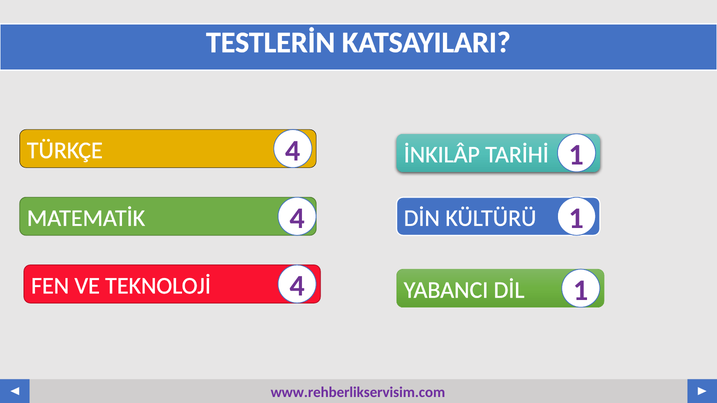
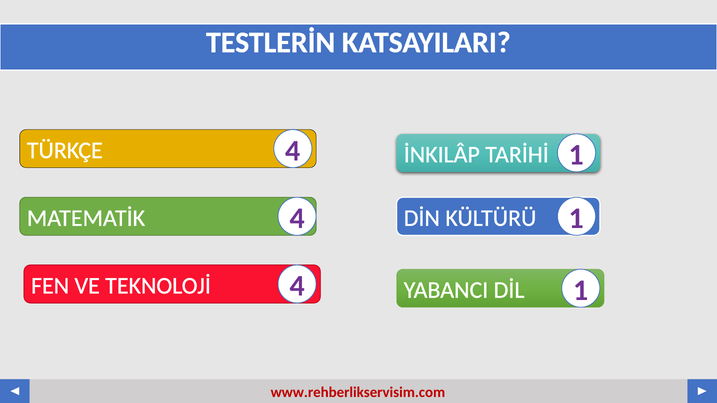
www.rehberlikservisim.com colour: purple -> red (358, 392)
